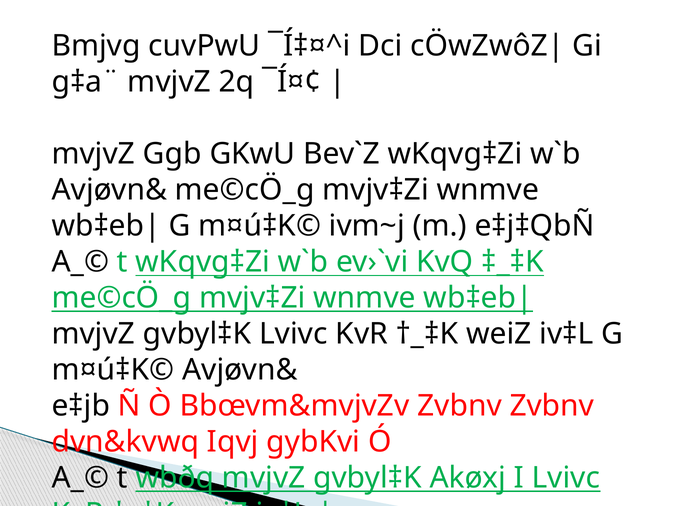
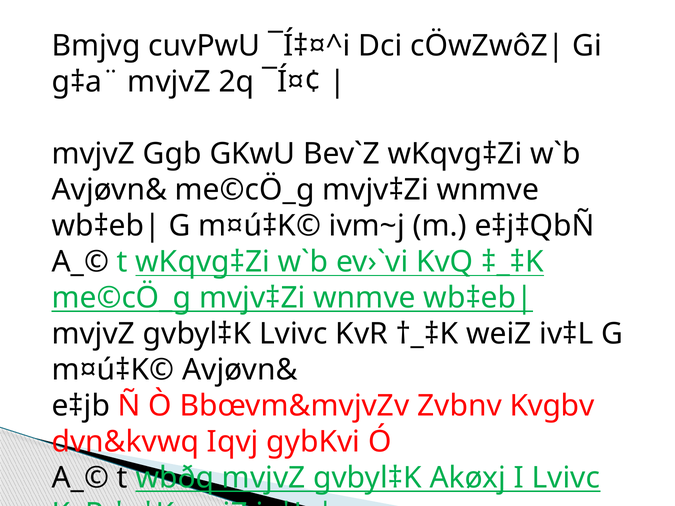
Zvbnv Zvbnv: Zvbnv -> Kvgbv (552, 406)
